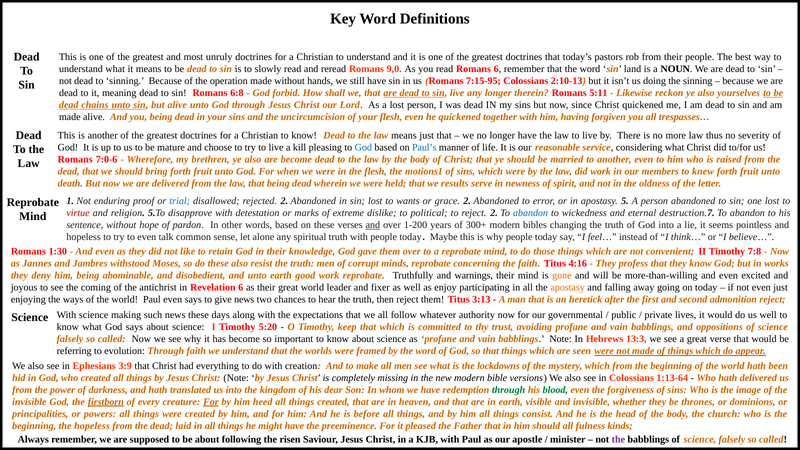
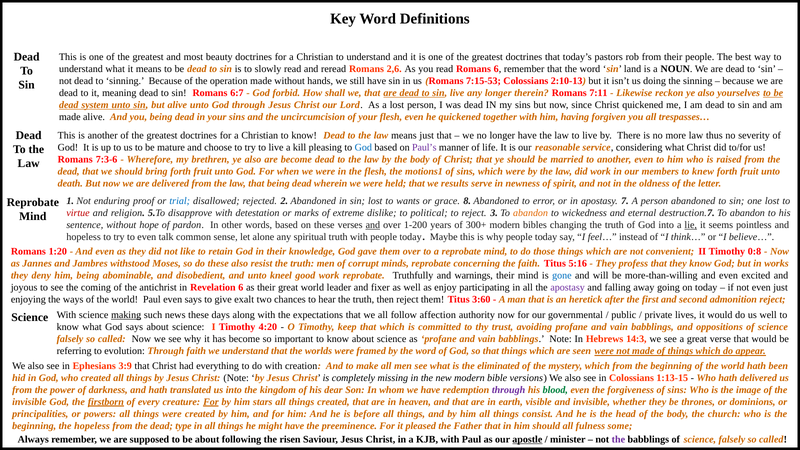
unruly: unruly -> beauty (219, 57)
9,0: 9,0 -> 2,6 (394, 69)
7:15-95: 7:15-95 -> 7:15-53 (483, 81)
6:8: 6:8 -> 6:7 (237, 93)
5:11: 5:11 -> 7:11 (598, 93)
chains: chains -> system (95, 105)
Paul’s colour: blue -> purple (424, 147)
7:0-6: 7:0-6 -> 7:3-6 (107, 159)
grace 2: 2 -> 8 (467, 201)
5: 5 -> 7 (625, 201)
reject 2: 2 -> 3 (494, 213)
abandon colour: blue -> orange (531, 213)
lie underline: none -> present (691, 225)
1:30: 1:30 -> 1:20 (58, 251)
7:8: 7:8 -> 0:8 (755, 251)
4:16: 4:16 -> 5:16 (578, 263)
unto earth: earth -> kneel (281, 275)
gone colour: orange -> blue (562, 275)
apostasy colour: orange -> purple (568, 287)
give news: news -> exalt (244, 299)
3:13: 3:13 -> 3:60 (481, 299)
making underline: none -> present (126, 315)
whatever: whatever -> affection (438, 315)
5:20: 5:20 -> 4:20 (268, 327)
13:3: 13:3 -> 14:3 (636, 339)
lockdowns: lockdowns -> eliminated (498, 366)
1:13-64: 1:13-64 -> 1:13-15 (672, 378)
through colour: green -> purple (509, 390)
heed: heed -> stars (263, 402)
laid: laid -> type (184, 426)
kinds: kinds -> some (620, 426)
apostle underline: none -> present (527, 439)
